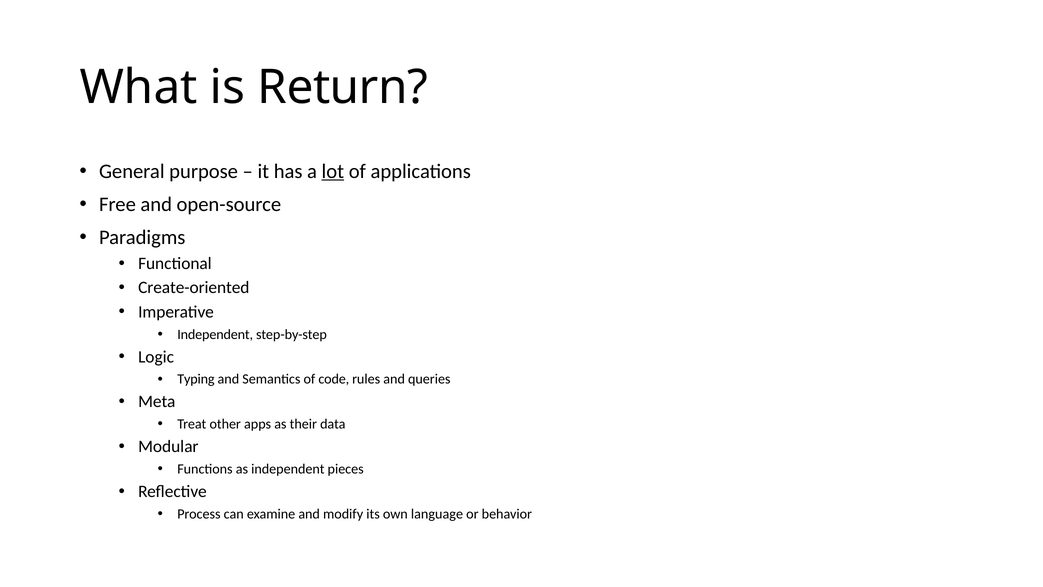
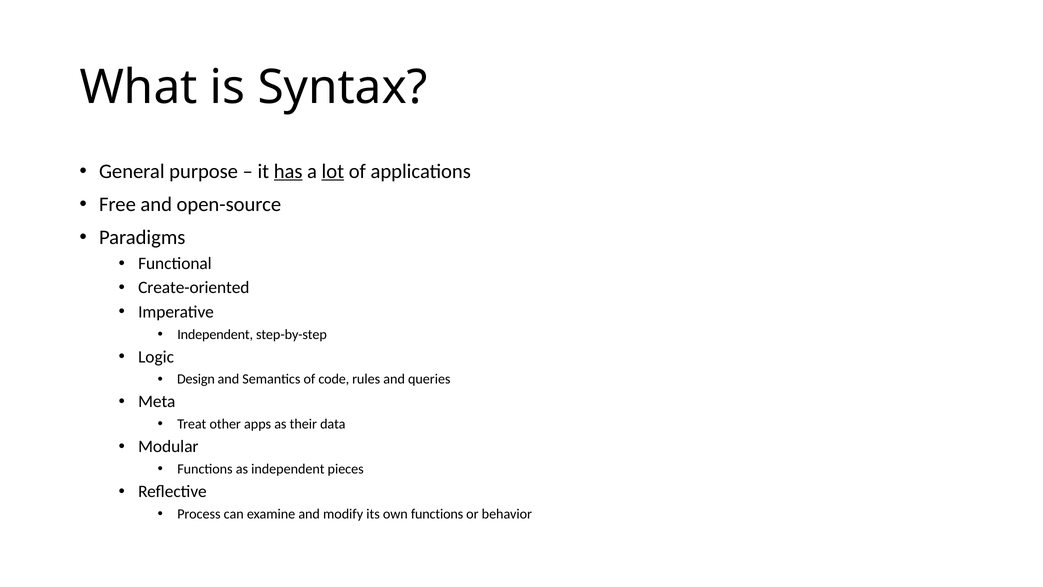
Return: Return -> Syntax (342, 88)
has underline: none -> present (288, 171)
Typing: Typing -> Design (196, 379)
own language: language -> functions (437, 514)
